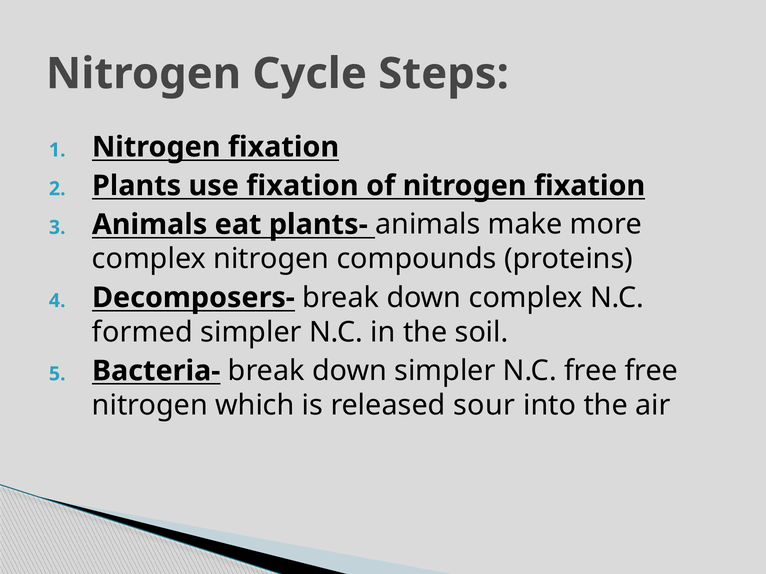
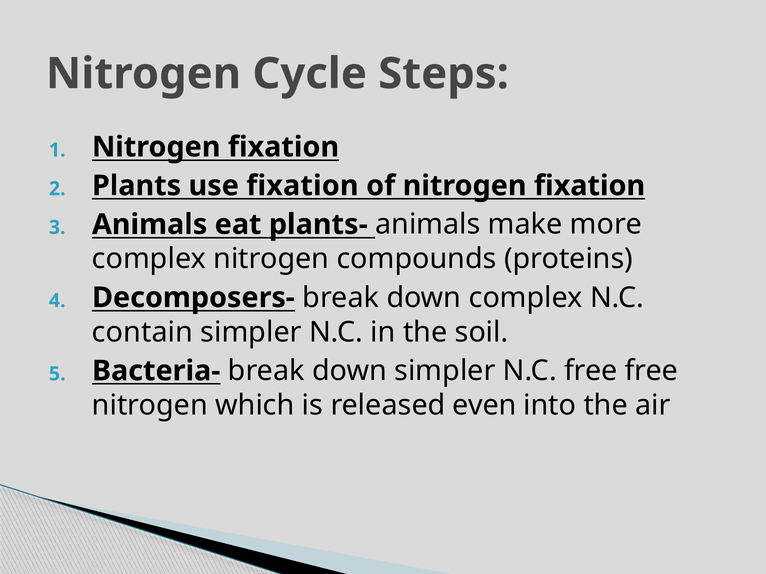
formed: formed -> contain (142, 332)
sour: sour -> even (484, 406)
